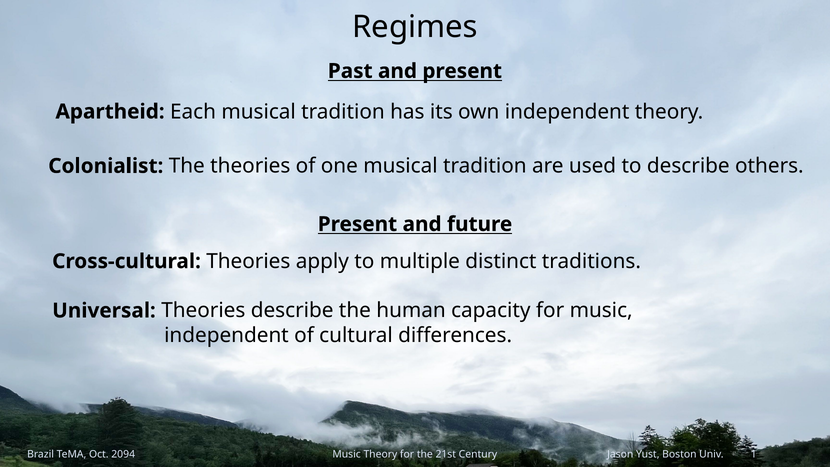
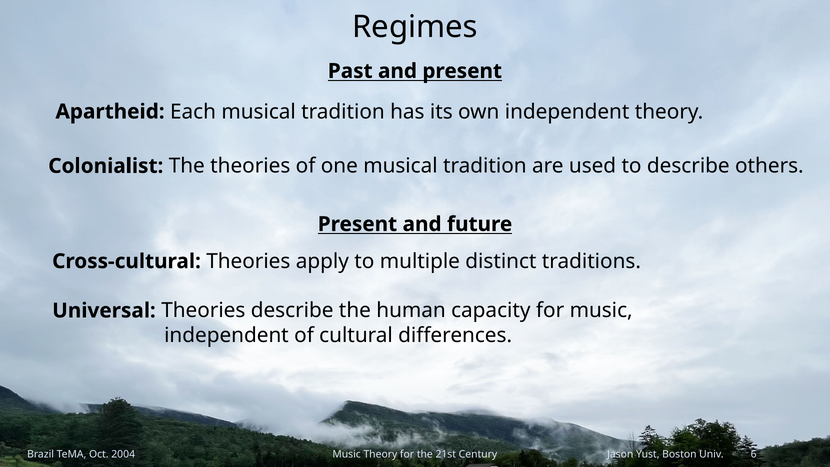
2094: 2094 -> 2004 (123, 454)
1: 1 -> 6 (754, 454)
